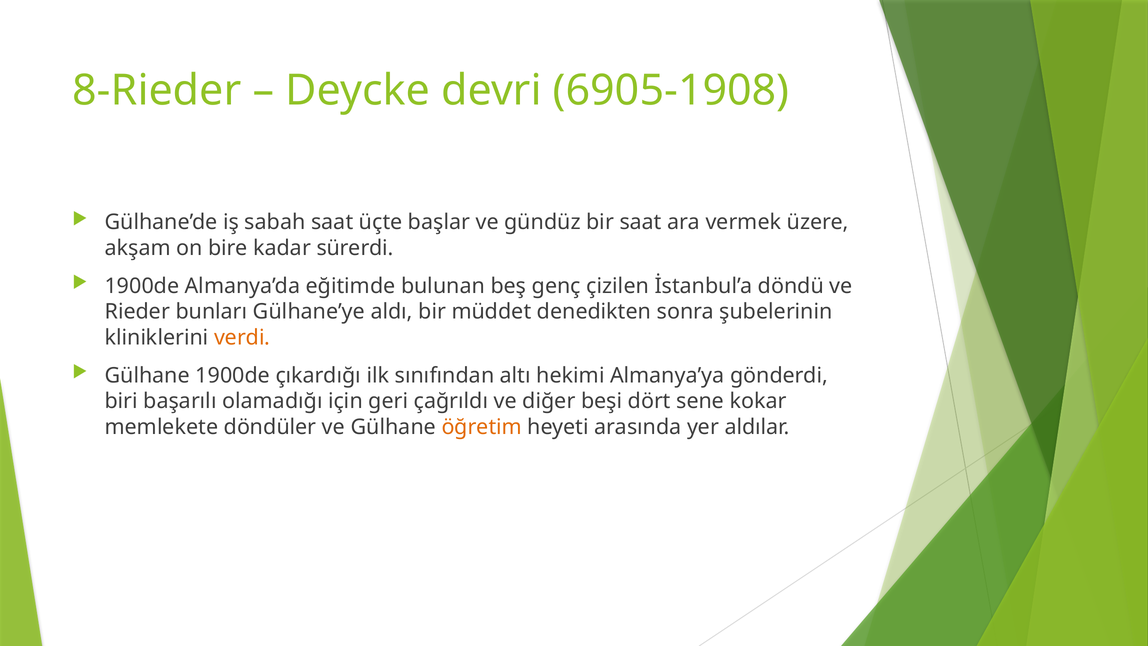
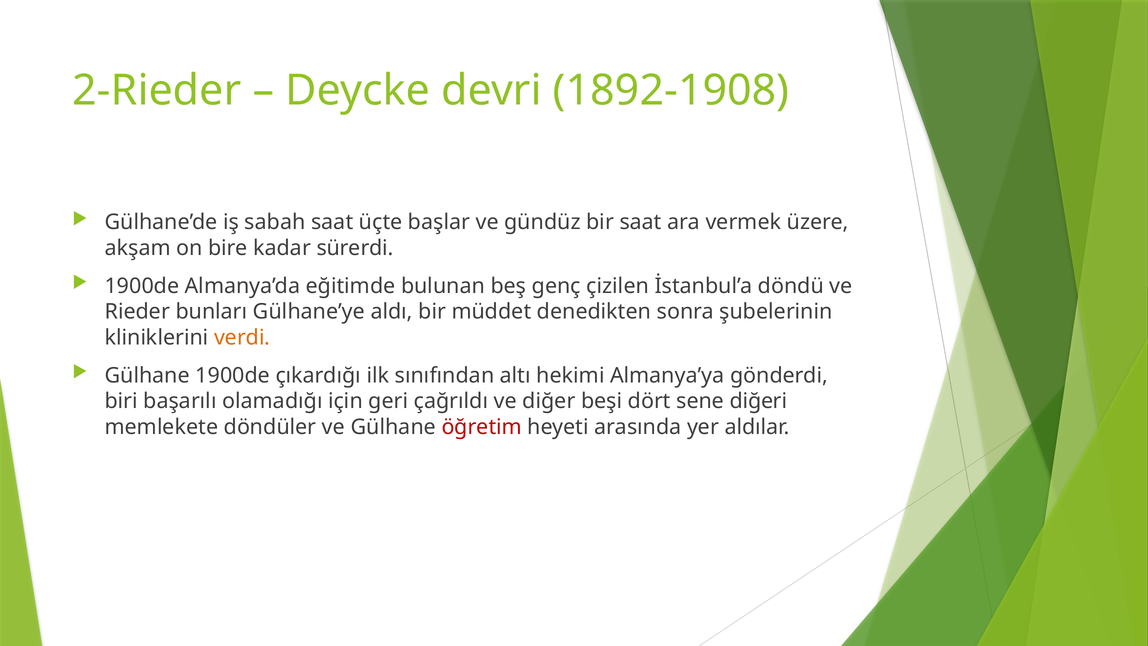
8-Rieder: 8-Rieder -> 2-Rieder (157, 91)
6905-1908: 6905-1908 -> 1892-1908 (671, 91)
kokar: kokar -> diğeri (758, 401)
öğretim colour: orange -> red (482, 427)
